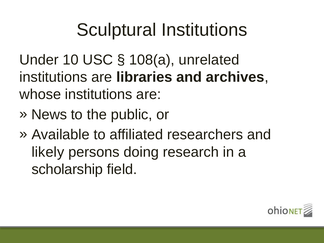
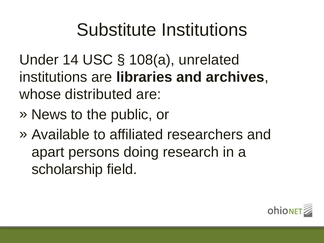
Sculptural: Sculptural -> Substitute (117, 30)
10: 10 -> 14 (71, 60)
whose institutions: institutions -> distributed (99, 94)
likely: likely -> apart (48, 152)
